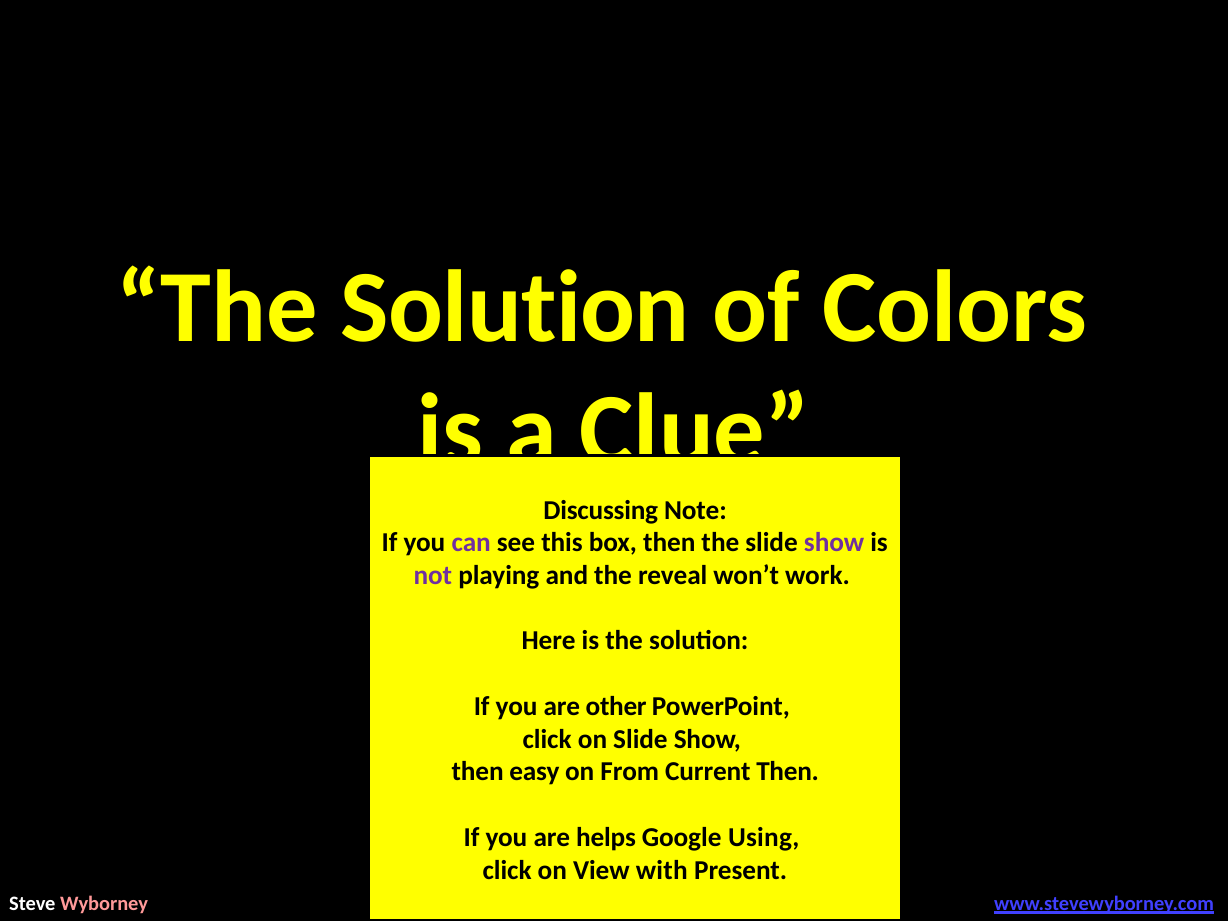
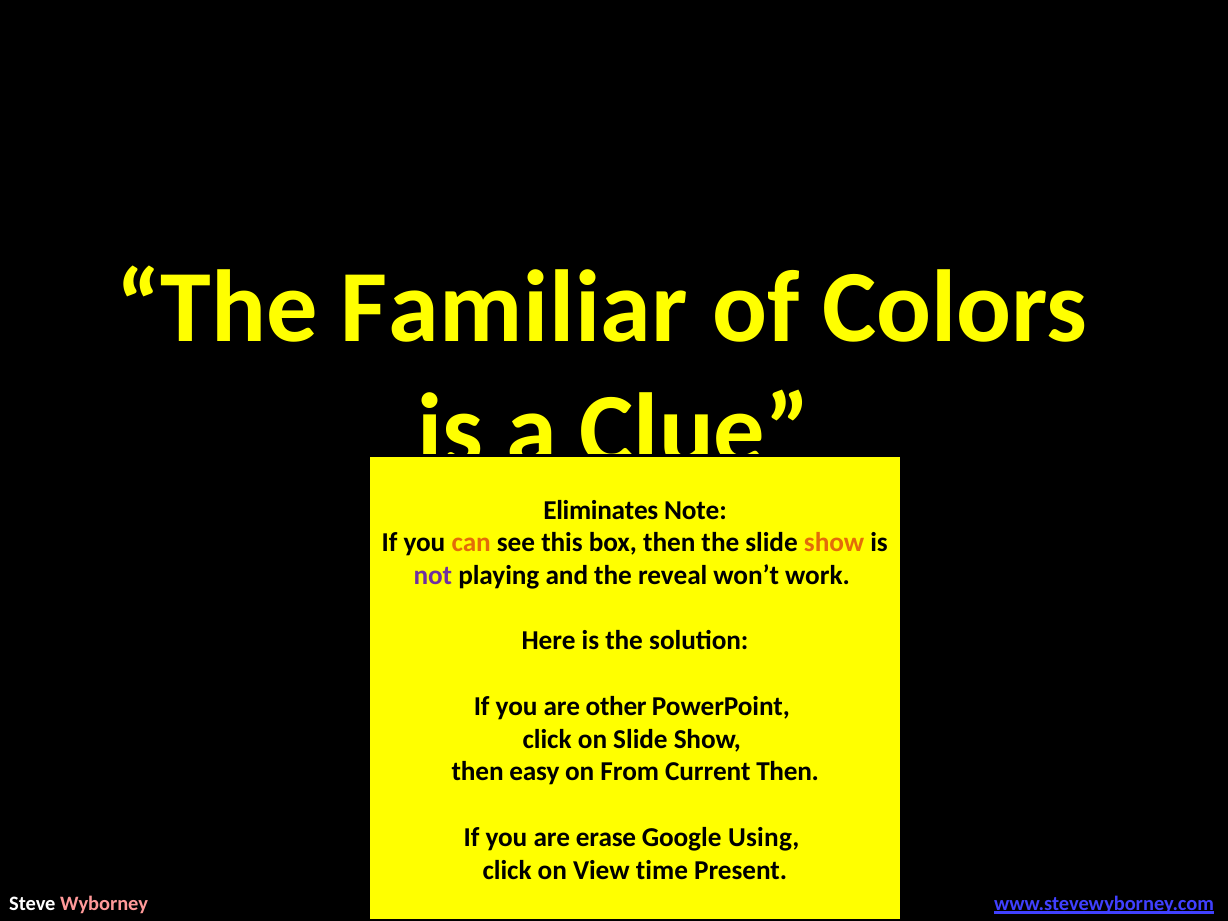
Solution: Solution -> Familiar (515, 308)
Discussing: Discussing -> Eliminates (601, 510)
can colour: purple -> orange (471, 543)
show colour: purple -> orange (834, 543)
helps: helps -> erase (606, 837)
with: with -> time (662, 870)
